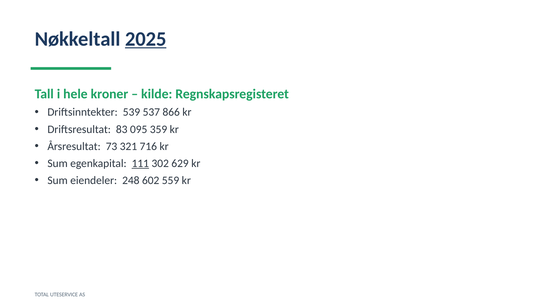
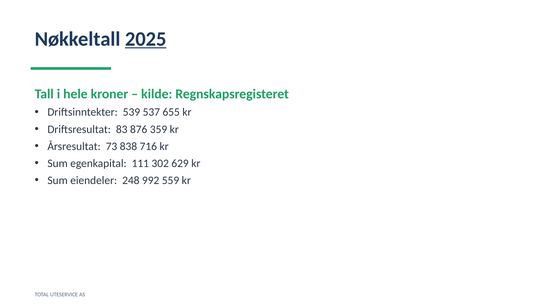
866: 866 -> 655 (171, 112)
095: 095 -> 876 (139, 129)
321: 321 -> 838 (128, 146)
111 underline: present -> none (140, 163)
602: 602 -> 992 (151, 180)
